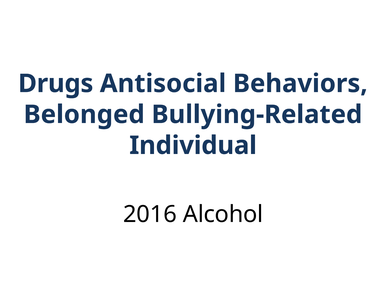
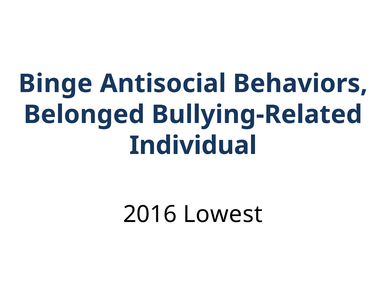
Drugs: Drugs -> Binge (55, 83)
Alcohol: Alcohol -> Lowest (223, 214)
